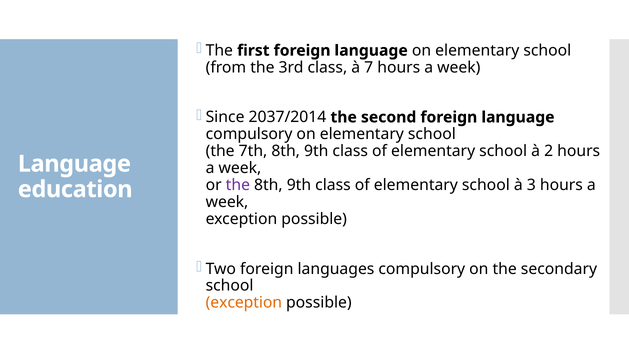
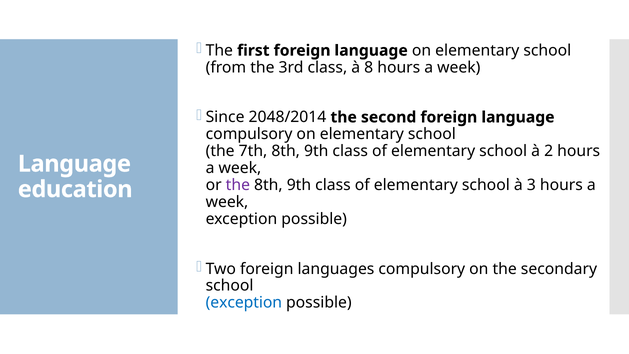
7: 7 -> 8 (369, 67)
2037/2014: 2037/2014 -> 2048/2014 (287, 117)
exception colour: orange -> blue (244, 303)
